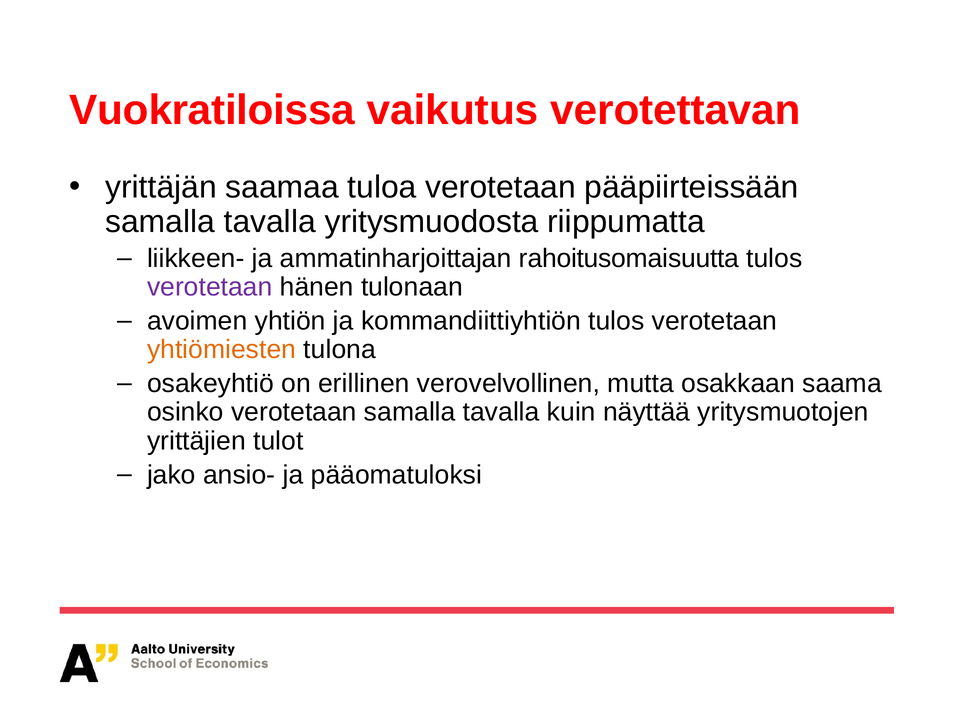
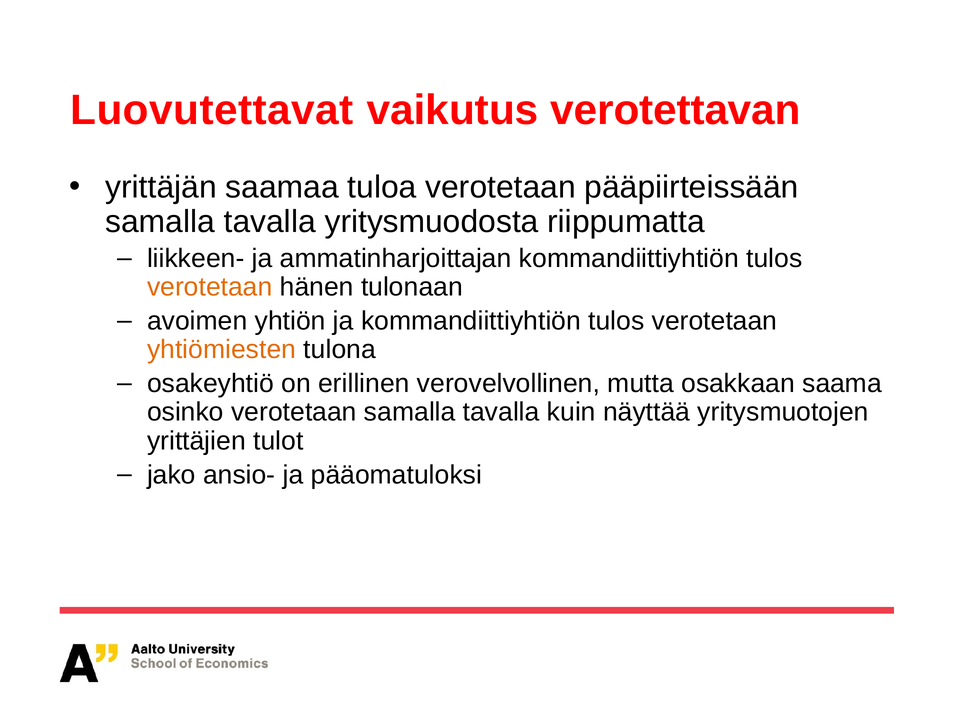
Vuokratiloissa: Vuokratiloissa -> Luovutettavat (212, 110)
ammatinharjoittajan rahoitusomaisuutta: rahoitusomaisuutta -> kommandiittiyhtiön (629, 258)
verotetaan colour: purple -> orange (210, 287)
